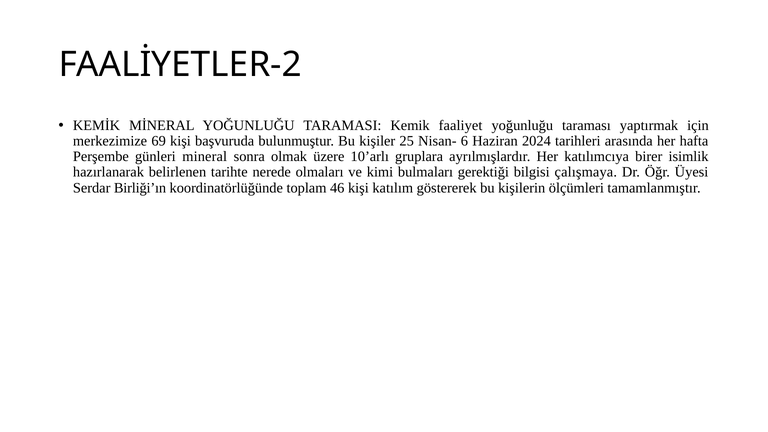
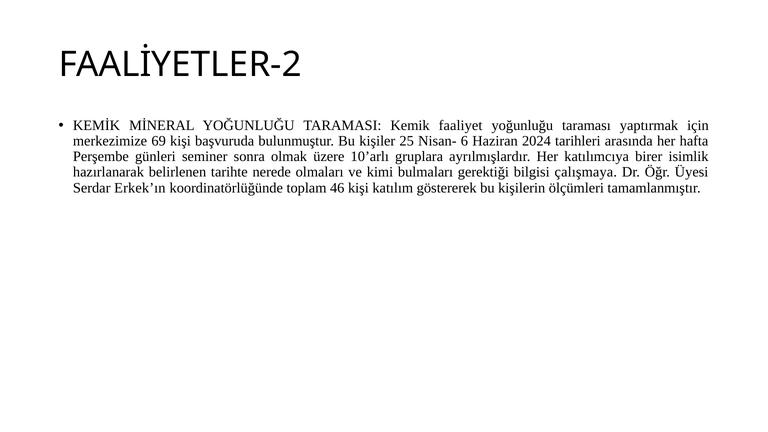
mineral: mineral -> seminer (205, 157)
Birliği’ın: Birliği’ın -> Erkek’ın (140, 188)
